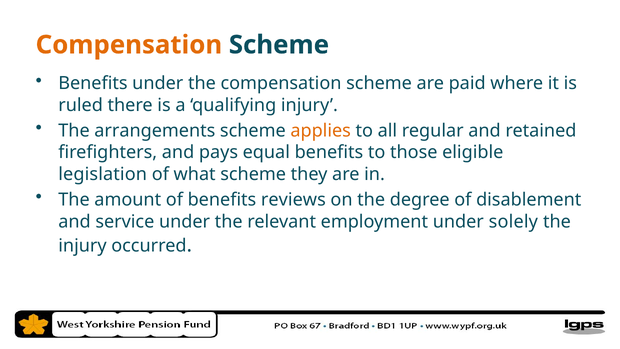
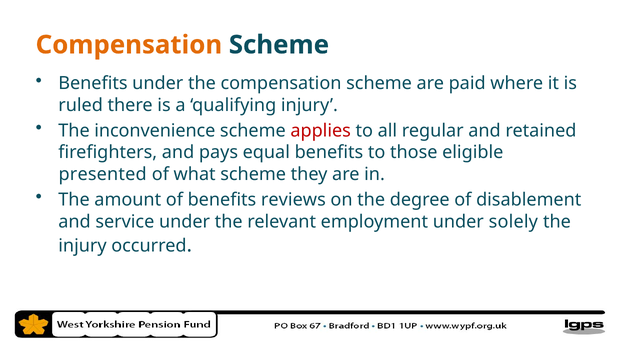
arrangements: arrangements -> inconvenience (155, 130)
applies colour: orange -> red (321, 130)
legislation: legislation -> presented (103, 174)
